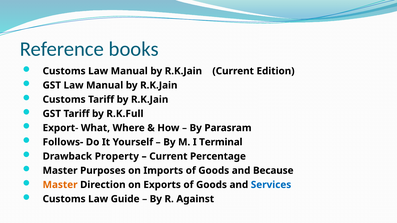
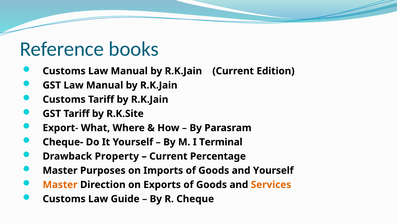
R.K.Full: R.K.Full -> R.K.Site (125, 114)
Follows-: Follows- -> Cheque- (63, 142)
and Because: Because -> Yourself (273, 171)
Services colour: blue -> orange (271, 185)
Against: Against -> Cheque (195, 199)
